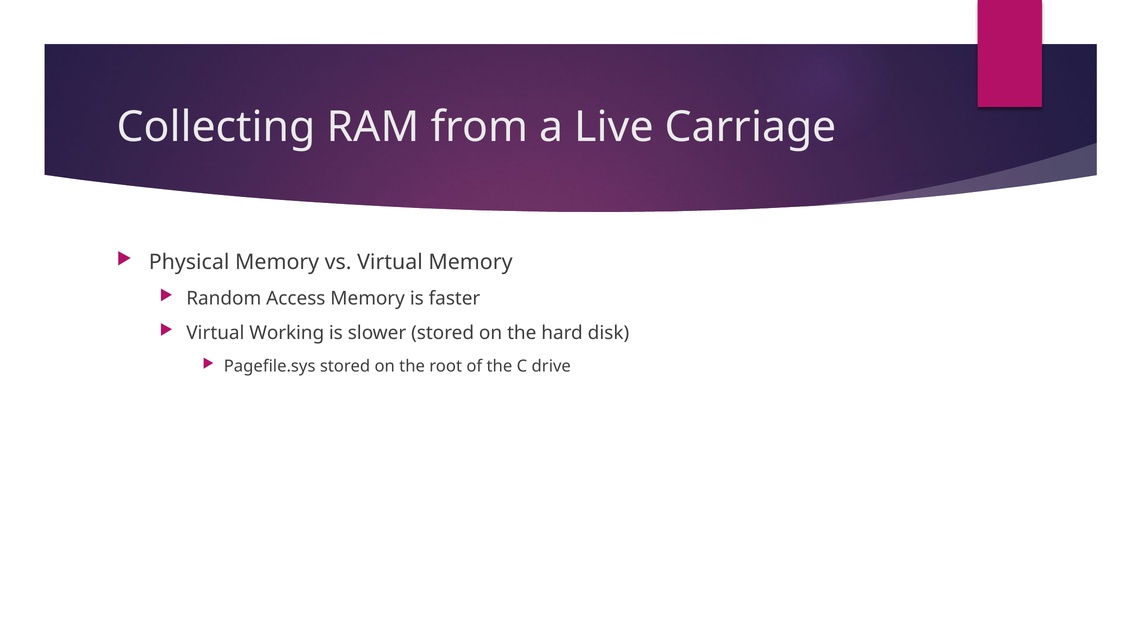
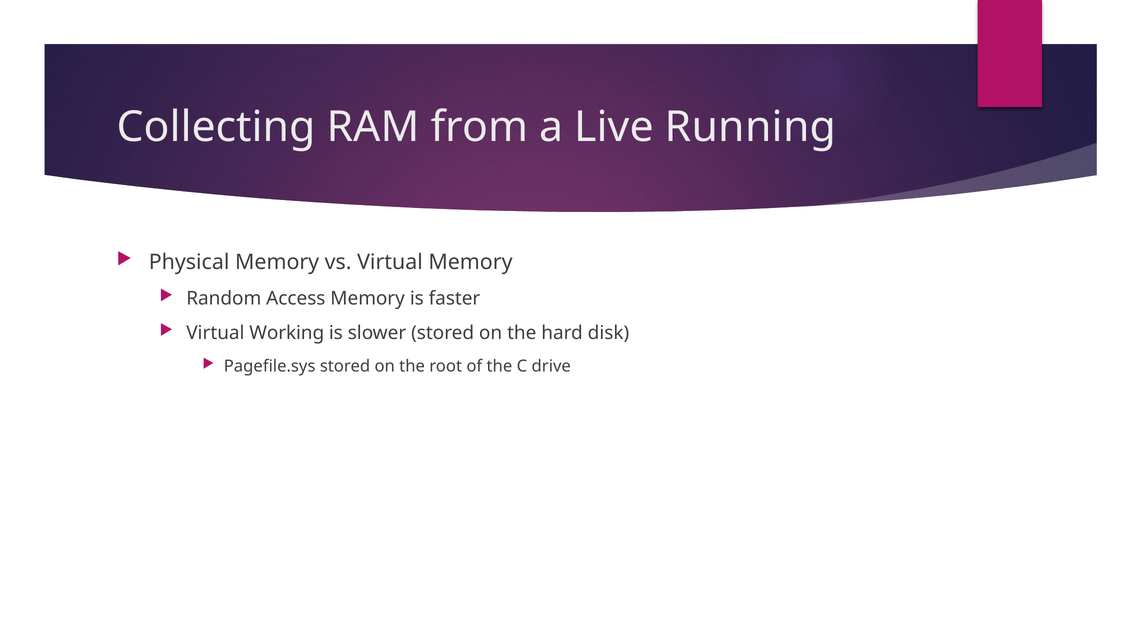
Carriage: Carriage -> Running (751, 127)
